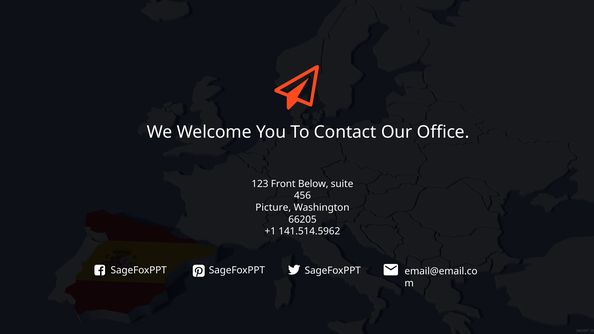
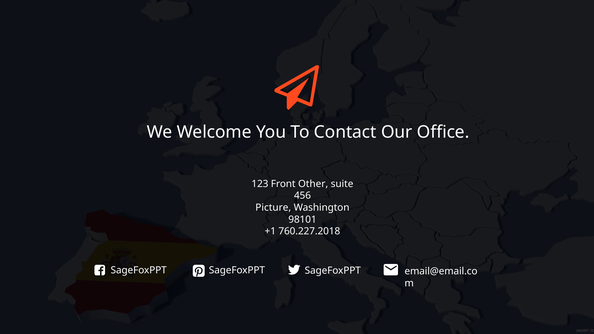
Below: Below -> Other (313, 184)
66205: 66205 -> 98101 (302, 220)
141.514.5962: 141.514.5962 -> 760.227.2018 (309, 231)
